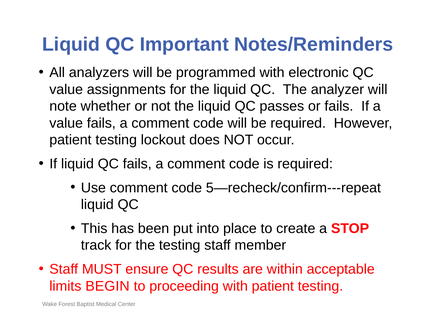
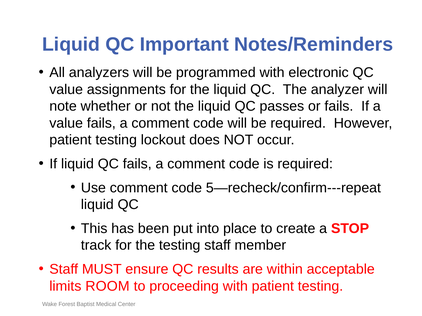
BEGIN: BEGIN -> ROOM (108, 287)
